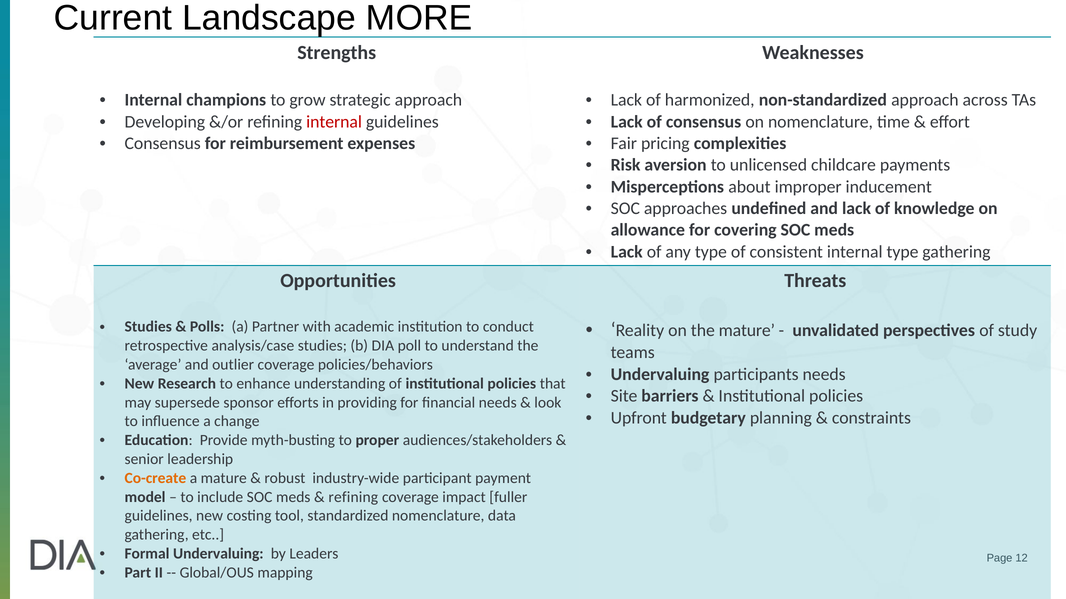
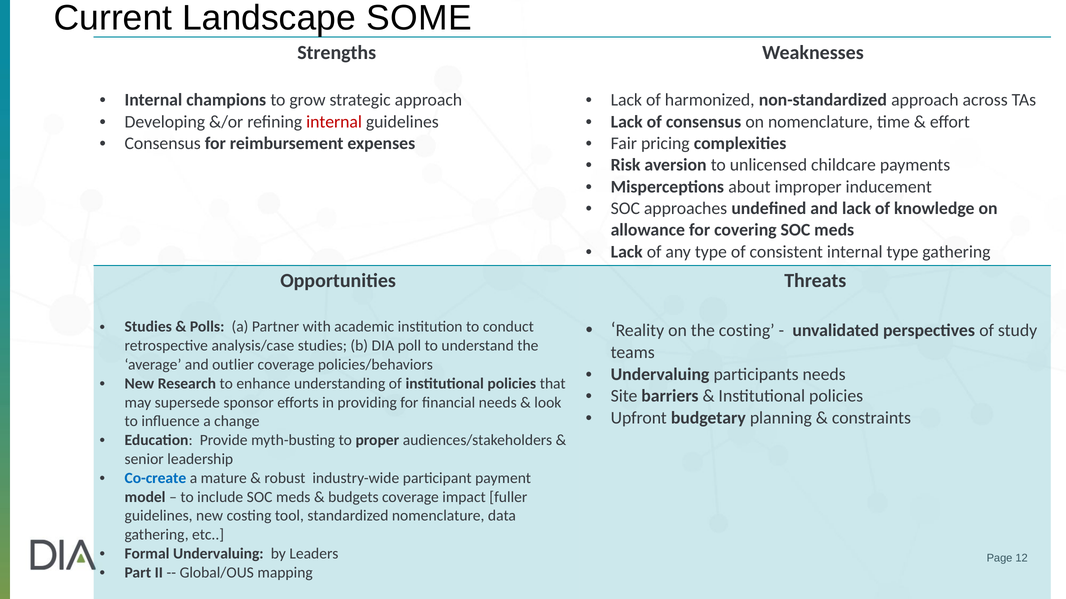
MORE: MORE -> SOME (419, 18)
the mature: mature -> costing (747, 331)
Co-create colour: orange -> blue (155, 479)
refining: refining -> budgets (353, 497)
